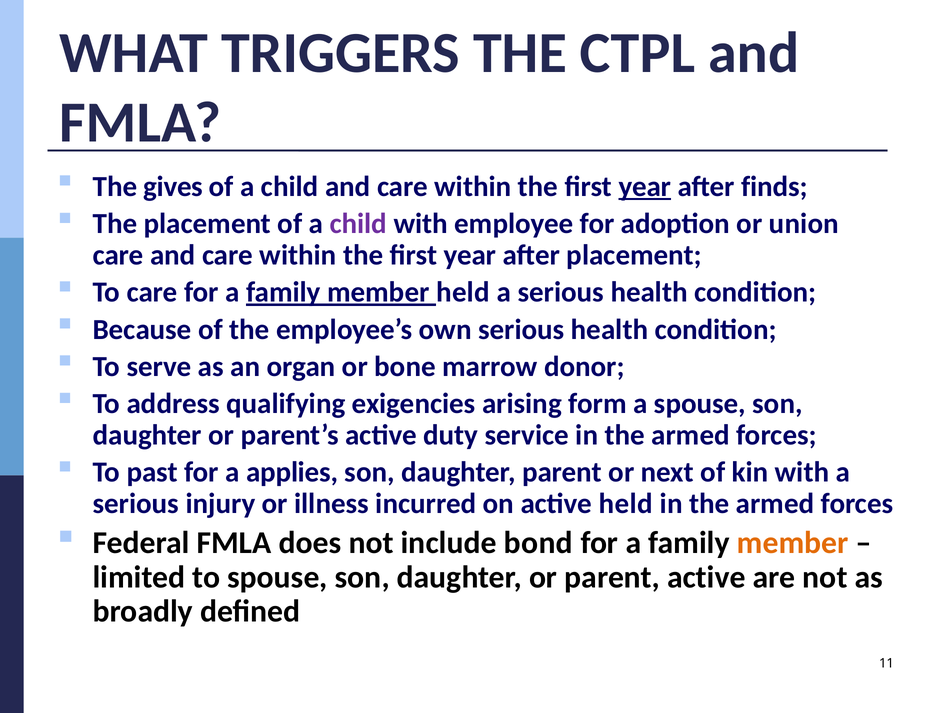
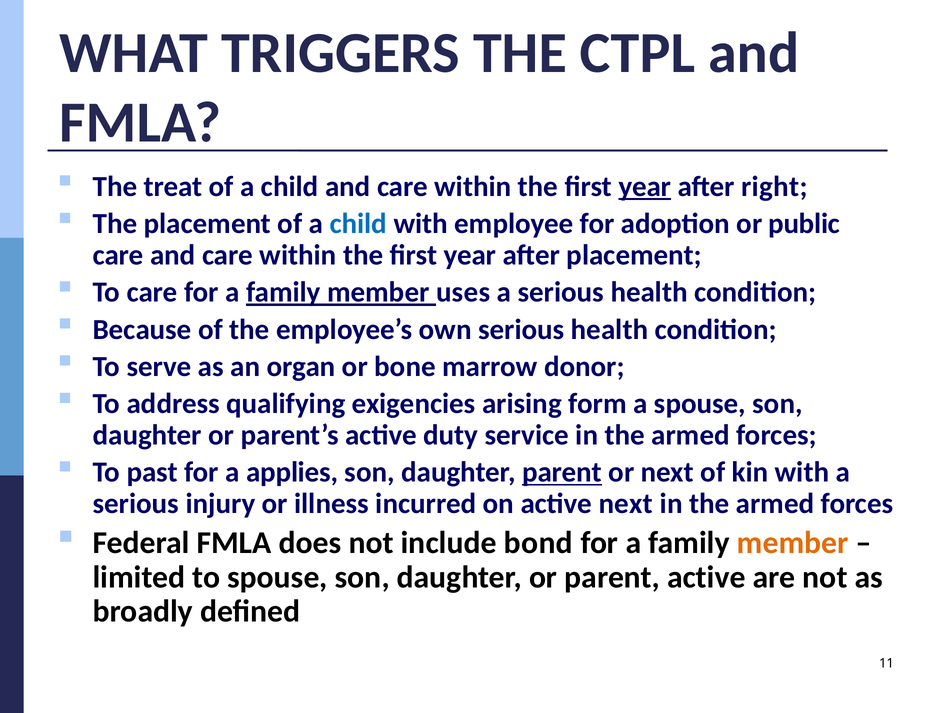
gives: gives -> treat (173, 187)
finds: finds -> right (774, 187)
child colour: purple -> blue (358, 224)
union: union -> public (804, 224)
member held: held -> uses (463, 292)
parent underline: none -> present (562, 473)
active held: held -> next (626, 504)
